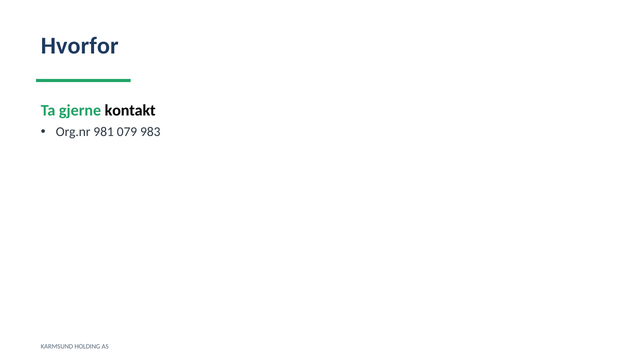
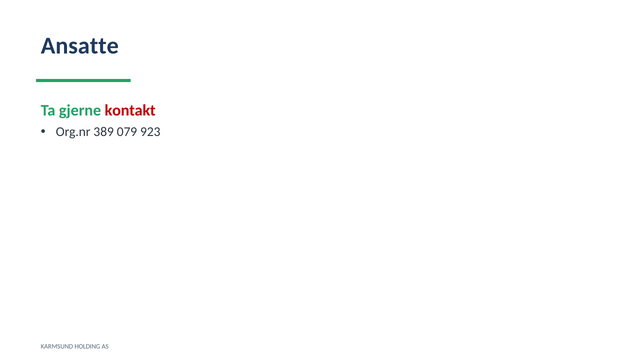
Hvorfor: Hvorfor -> Ansatte (80, 46)
kontakt colour: black -> red (130, 110)
981: 981 -> 389 (104, 132)
983: 983 -> 923 (150, 132)
